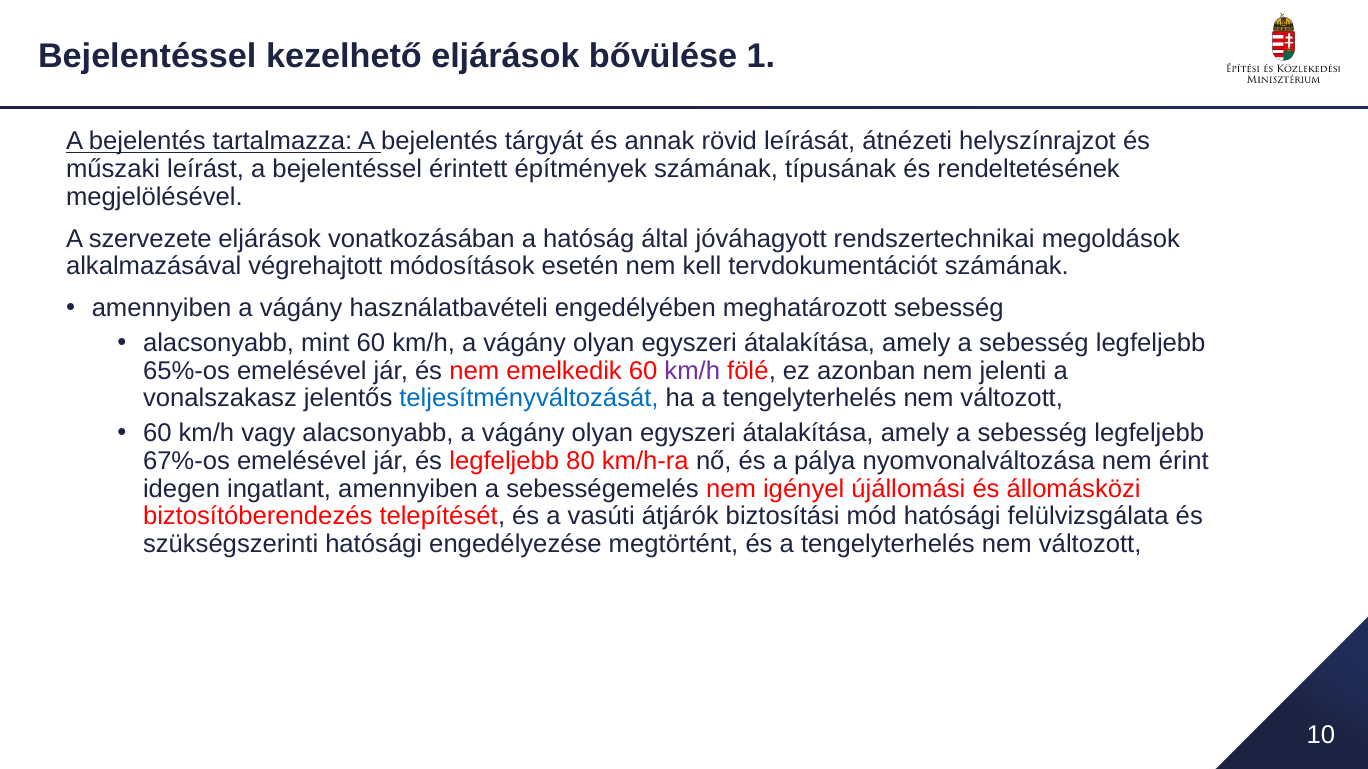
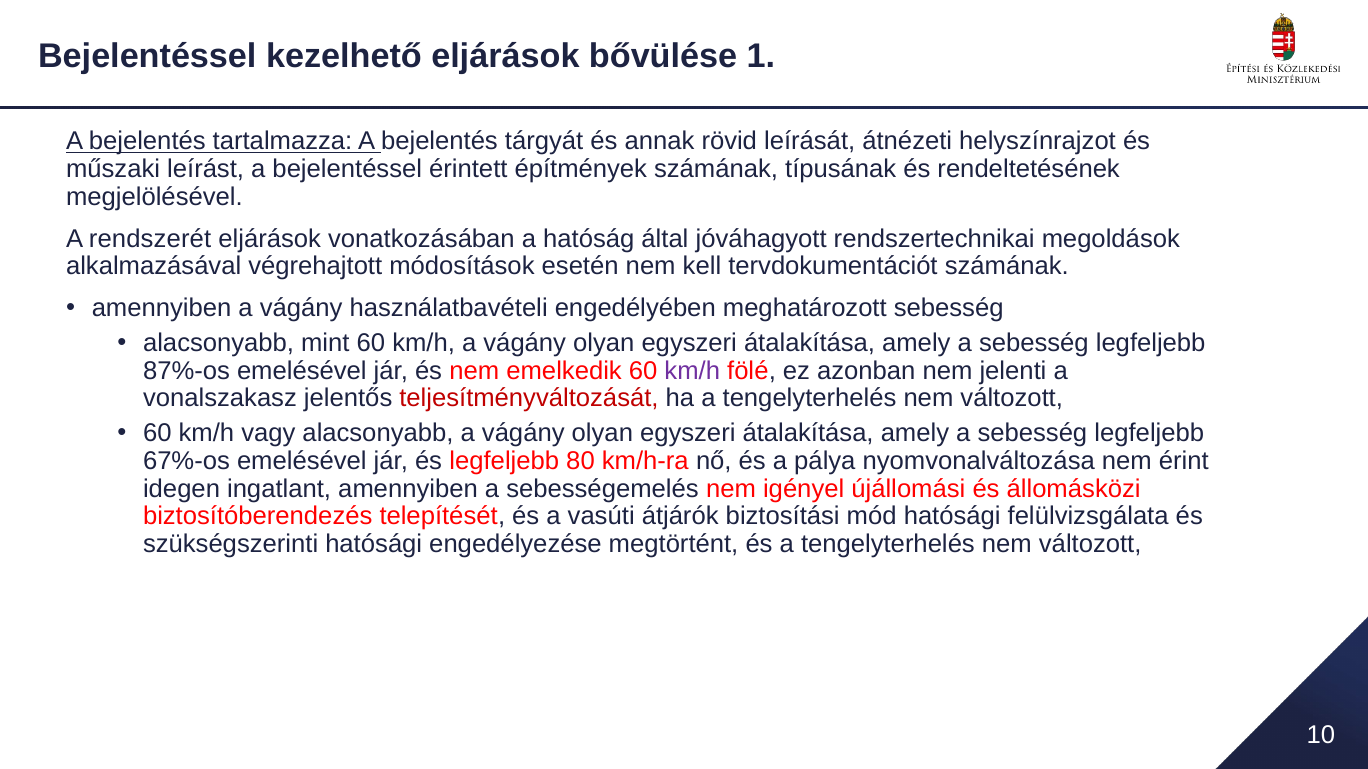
szervezete: szervezete -> rendszerét (150, 239)
65%-os: 65%-os -> 87%-os (186, 371)
teljesítményváltozását colour: blue -> red (529, 399)
